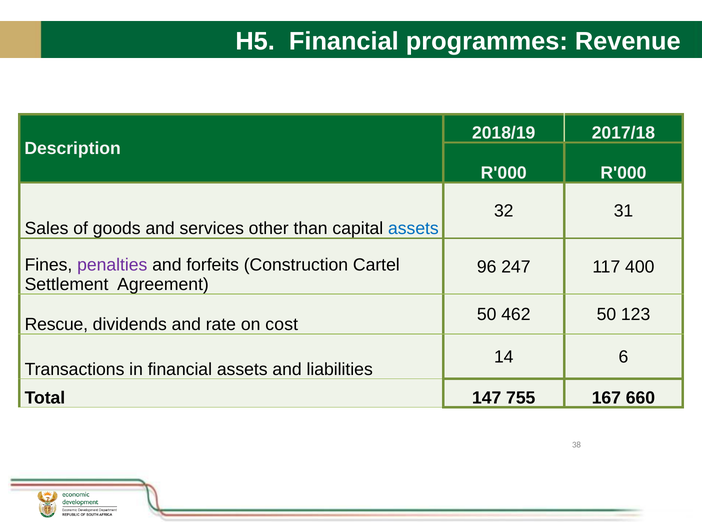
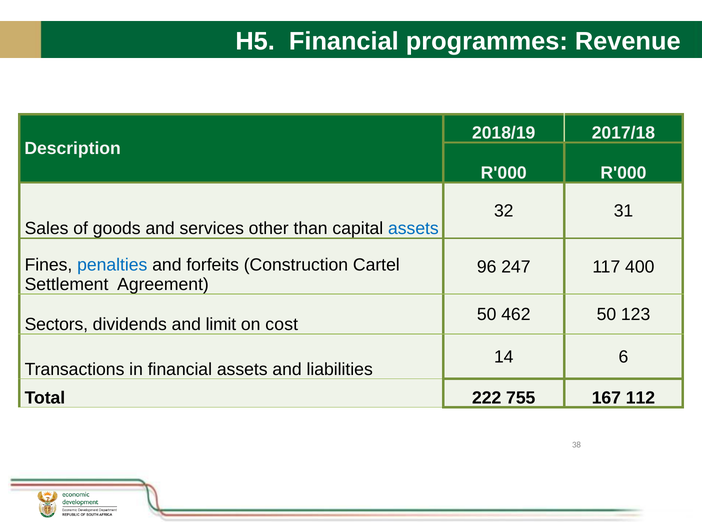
penalties colour: purple -> blue (112, 265)
Rescue: Rescue -> Sectors (56, 324)
rate: rate -> limit (221, 324)
147: 147 -> 222 (487, 397)
660: 660 -> 112 (640, 397)
